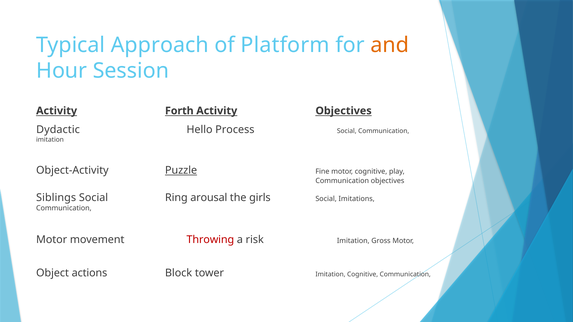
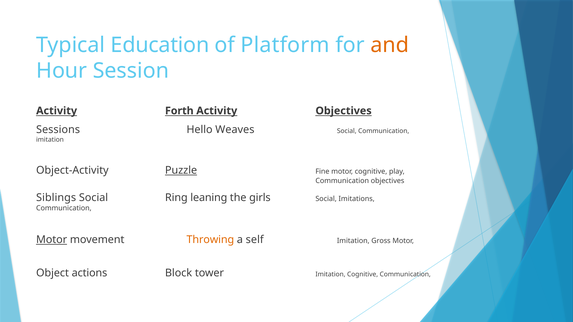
Approach: Approach -> Education (160, 45)
Dydactic: Dydactic -> Sessions (58, 130)
Process: Process -> Weaves (235, 130)
arousal: arousal -> leaning (209, 198)
Motor underline: none -> present (52, 240)
Throwing colour: red -> orange (210, 240)
risk: risk -> self (255, 240)
